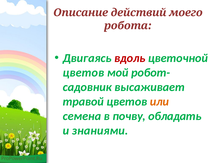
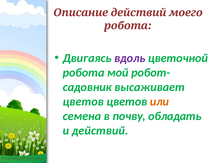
вдоль colour: red -> purple (130, 58)
цветов: цветов -> робота (84, 73)
травой: травой -> цветов (83, 102)
и знаниями: знаниями -> действий (100, 131)
